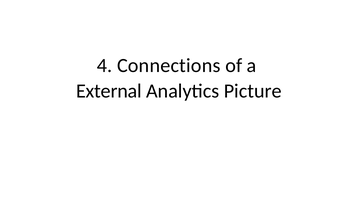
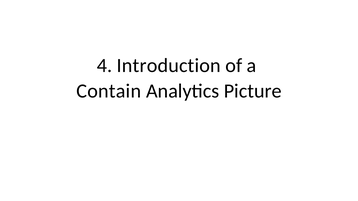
Connections: Connections -> Introduction (169, 66)
External: External -> Contain (109, 91)
